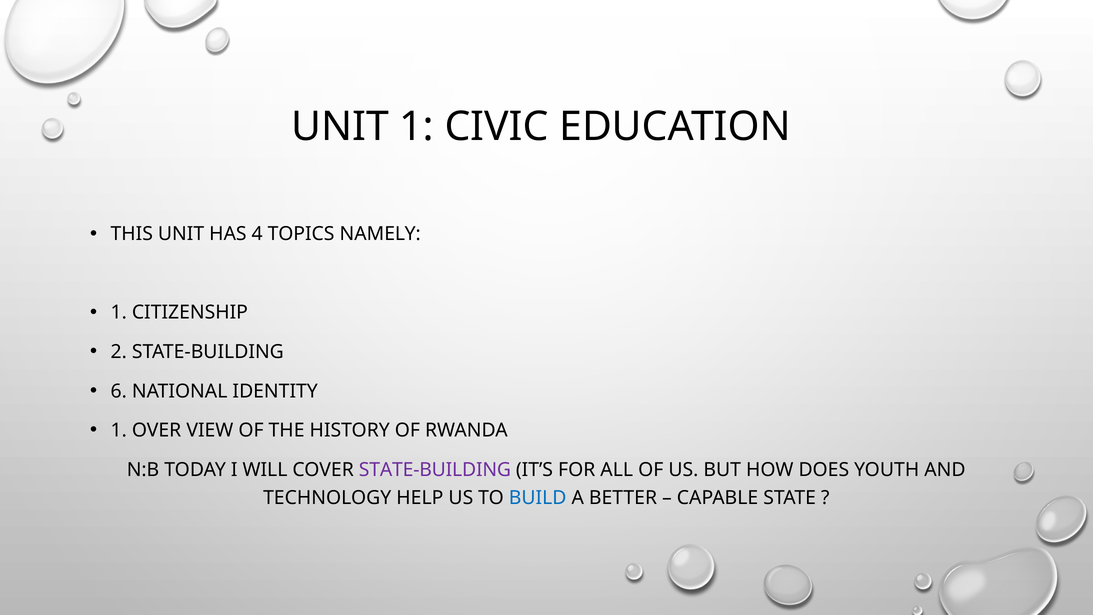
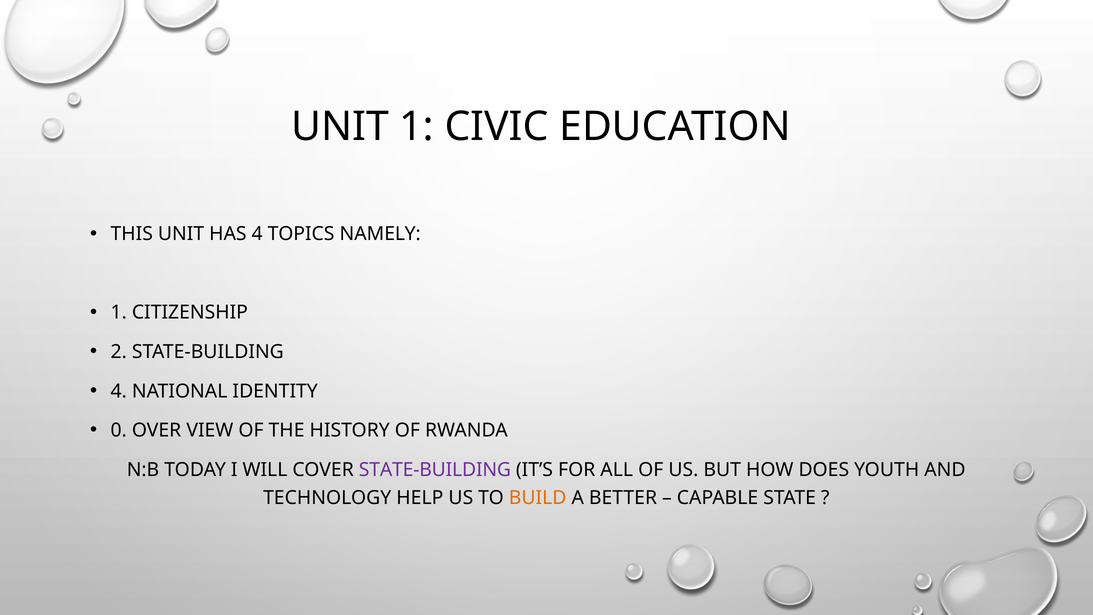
6: 6 -> 4 (119, 391)
1: 1 -> 0 (119, 430)
BUILD colour: blue -> orange (538, 497)
